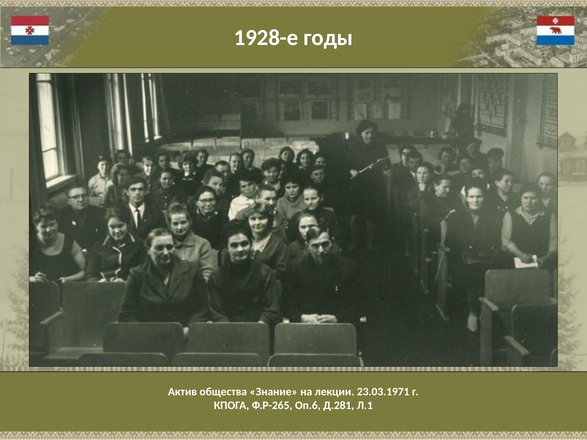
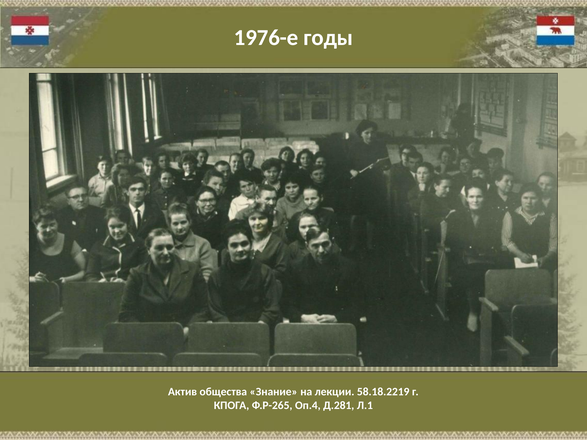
1928-е: 1928-е -> 1976-е (266, 38)
23.03.1971: 23.03.1971 -> 58.18.2219 (383, 392)
Оп.6: Оп.6 -> Оп.4 (308, 406)
